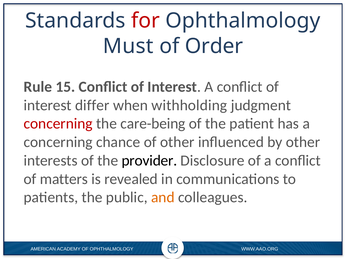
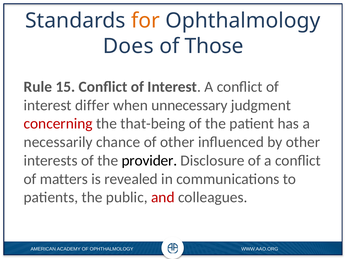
for colour: red -> orange (145, 21)
Must: Must -> Does (128, 46)
Order: Order -> Those (214, 46)
withholding: withholding -> unnecessary (189, 105)
care-being: care-being -> that-being (153, 124)
concerning: concerning -> necessarily (58, 142)
and colour: orange -> red (163, 198)
